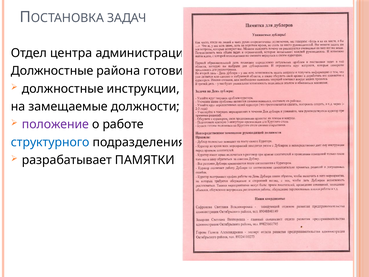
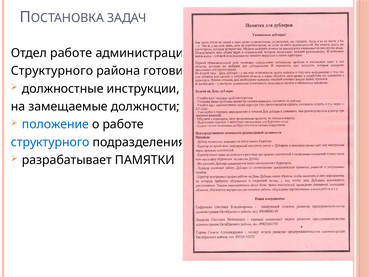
Отдел центра: центра -> работе (71, 53)
Должностные: Должностные -> Структурного (52, 71)
положение colour: purple -> blue (55, 124)
